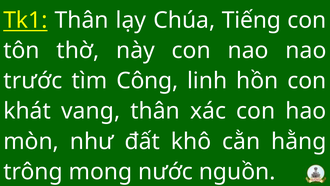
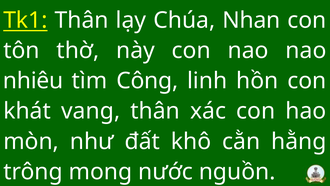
Tiếng: Tiếng -> Nhan (251, 20)
trước: trước -> nhiêu (33, 81)
